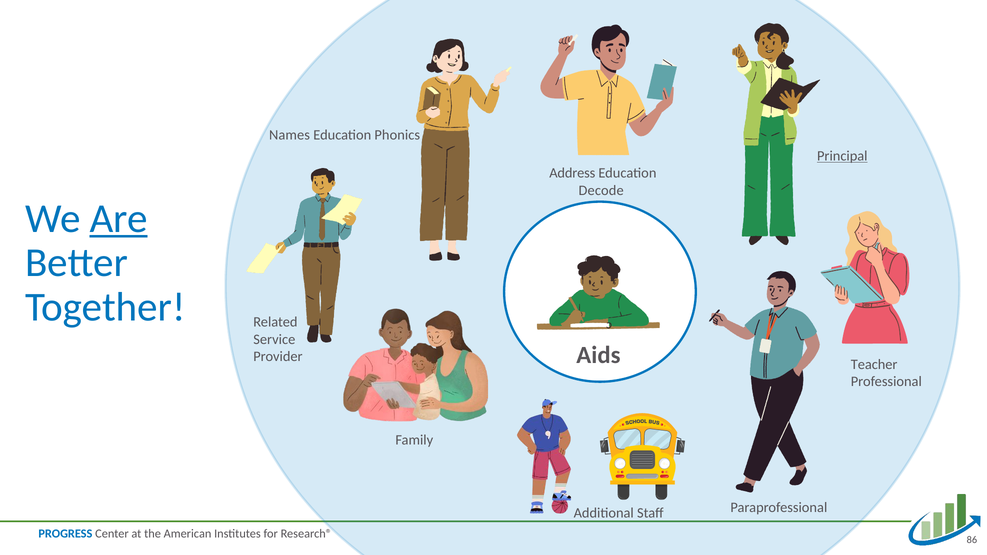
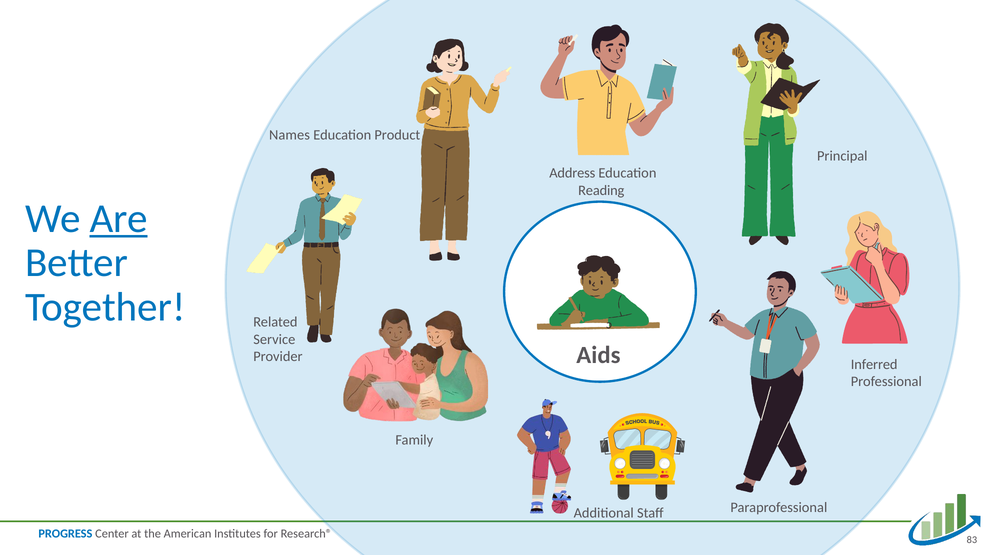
Phonics: Phonics -> Product (397, 135)
Principal underline: present -> none (842, 156)
Decode: Decode -> Reading (601, 190)
Teacher: Teacher -> Inferred (874, 364)
86: 86 -> 83 (972, 540)
